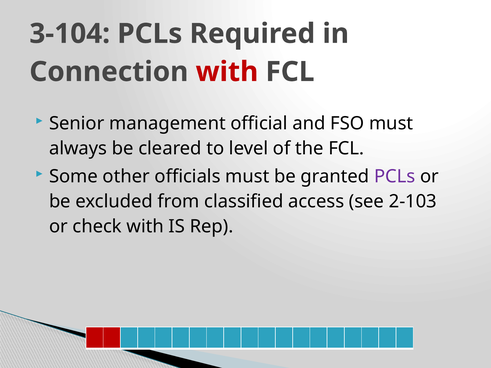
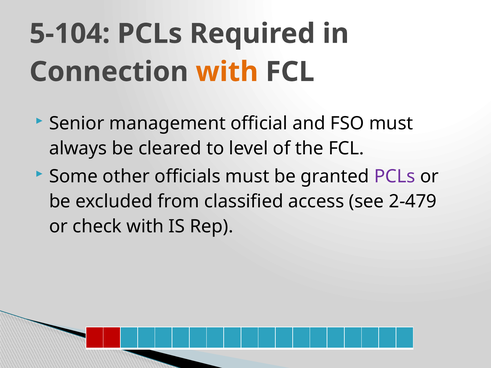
3-104: 3-104 -> 5-104 (70, 34)
with colour: red -> orange (227, 72)
2-103: 2-103 -> 2-479 (413, 202)
